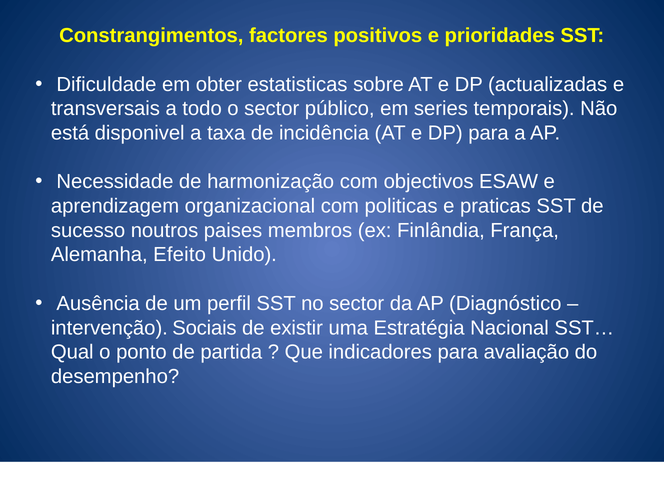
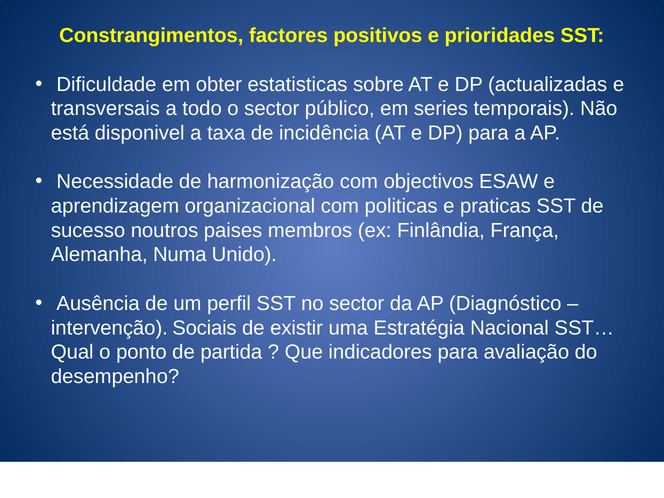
Efeito: Efeito -> Numa (180, 255)
